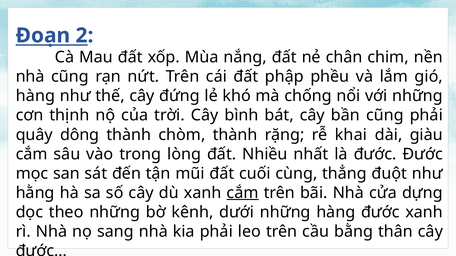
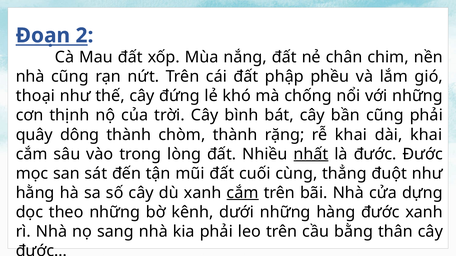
hàng: hàng -> thoại (35, 96)
dài giàu: giàu -> khai (426, 135)
nhất underline: none -> present (311, 154)
